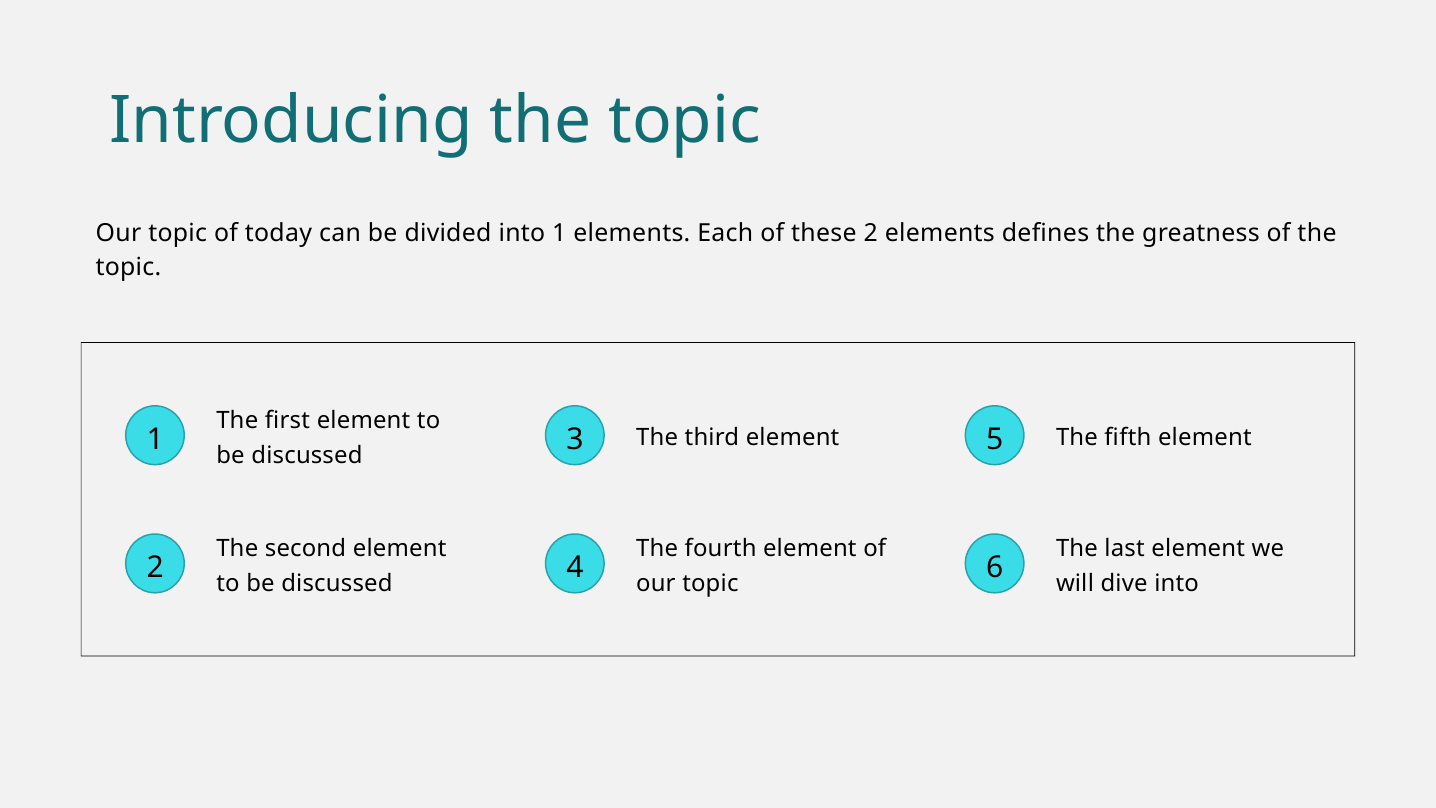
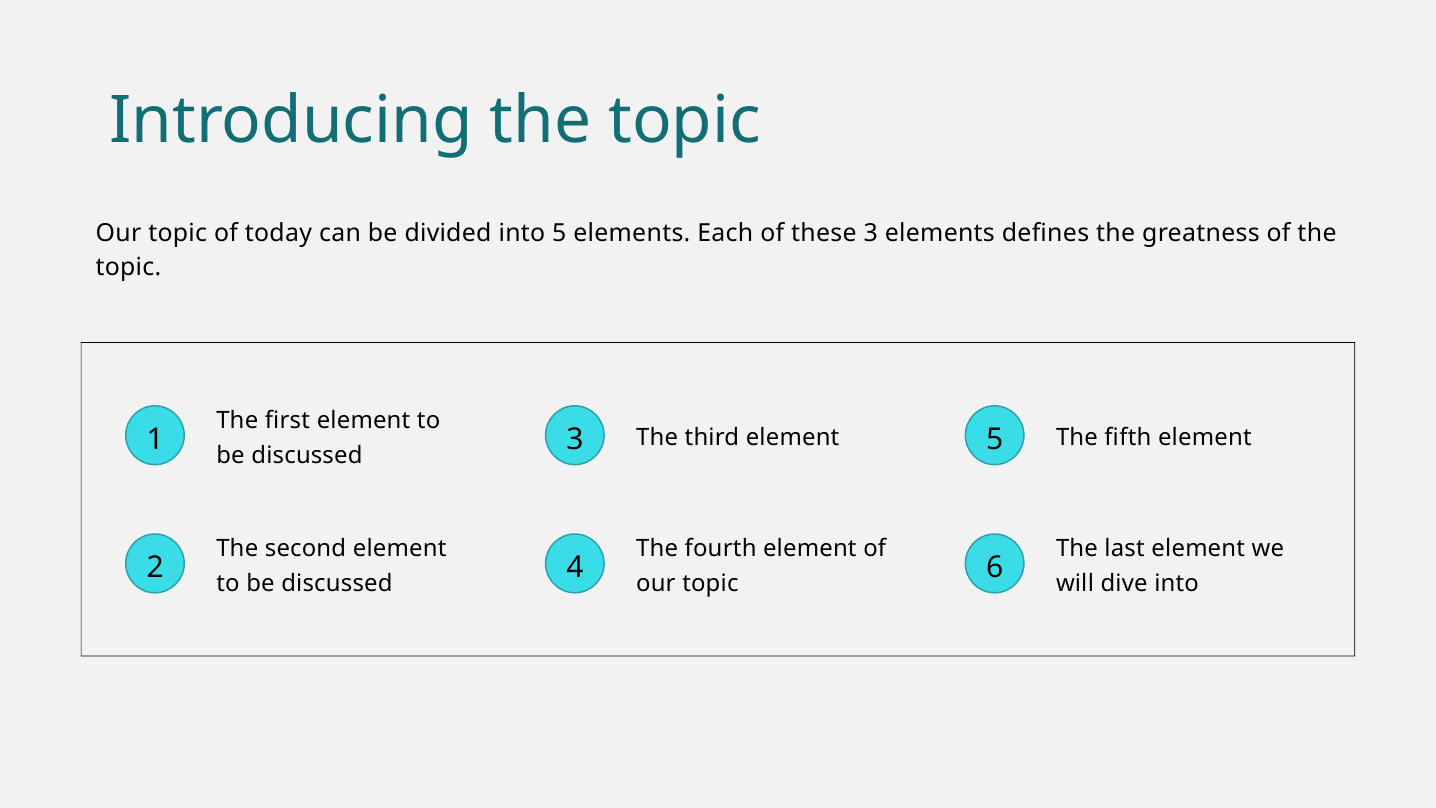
into 1: 1 -> 5 (559, 233)
these 2: 2 -> 3 (871, 233)
